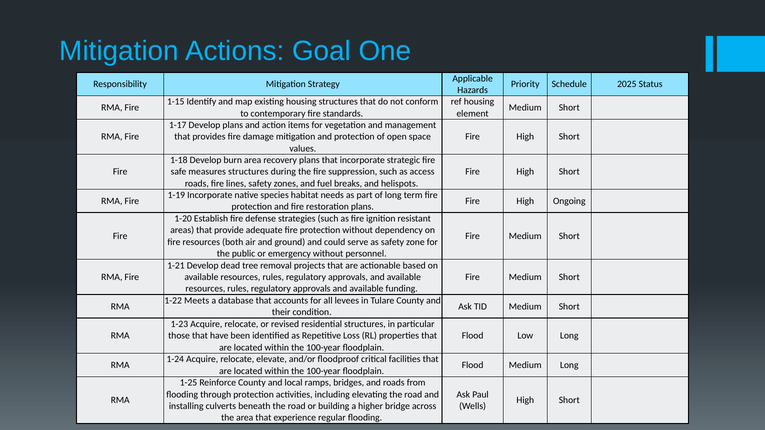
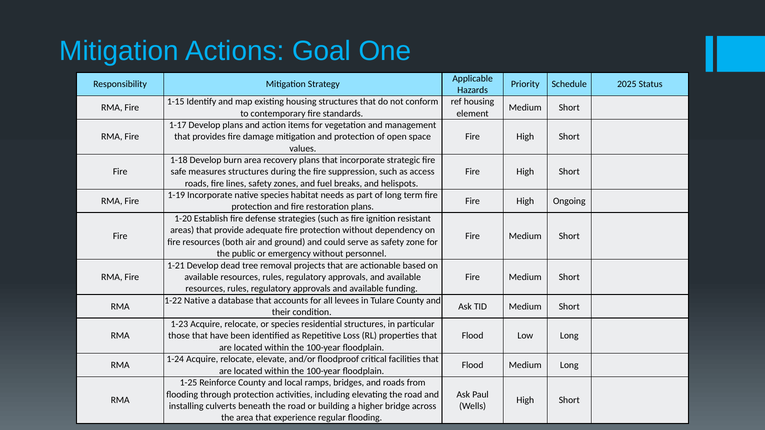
1-22 Meets: Meets -> Native (197, 301)
or revised: revised -> species (285, 324)
